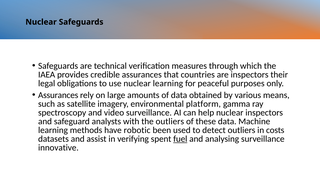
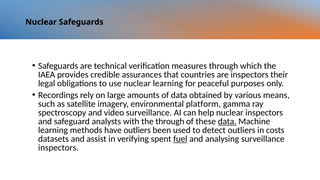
Assurances: Assurances -> Recordings (58, 95)
the outliers: outliers -> through (170, 121)
data underline: none -> present (227, 121)
have robotic: robotic -> outliers (137, 130)
innovative: innovative -> inspectors (58, 148)
